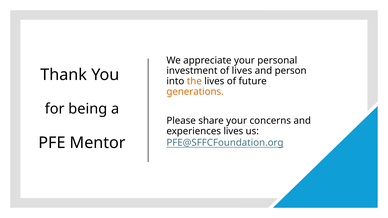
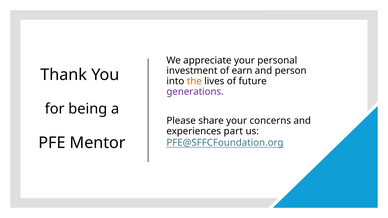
of lives: lives -> earn (242, 71)
generations colour: orange -> purple (195, 92)
experiences lives: lives -> part (233, 131)
